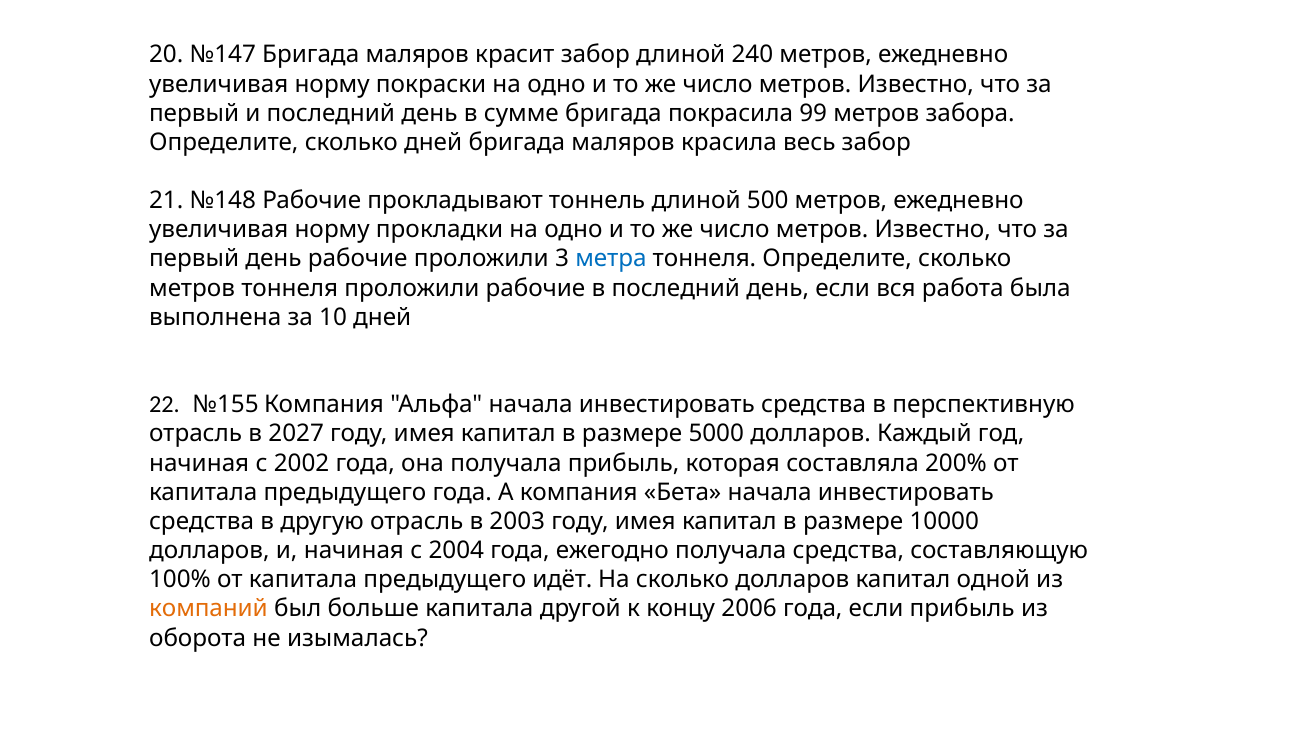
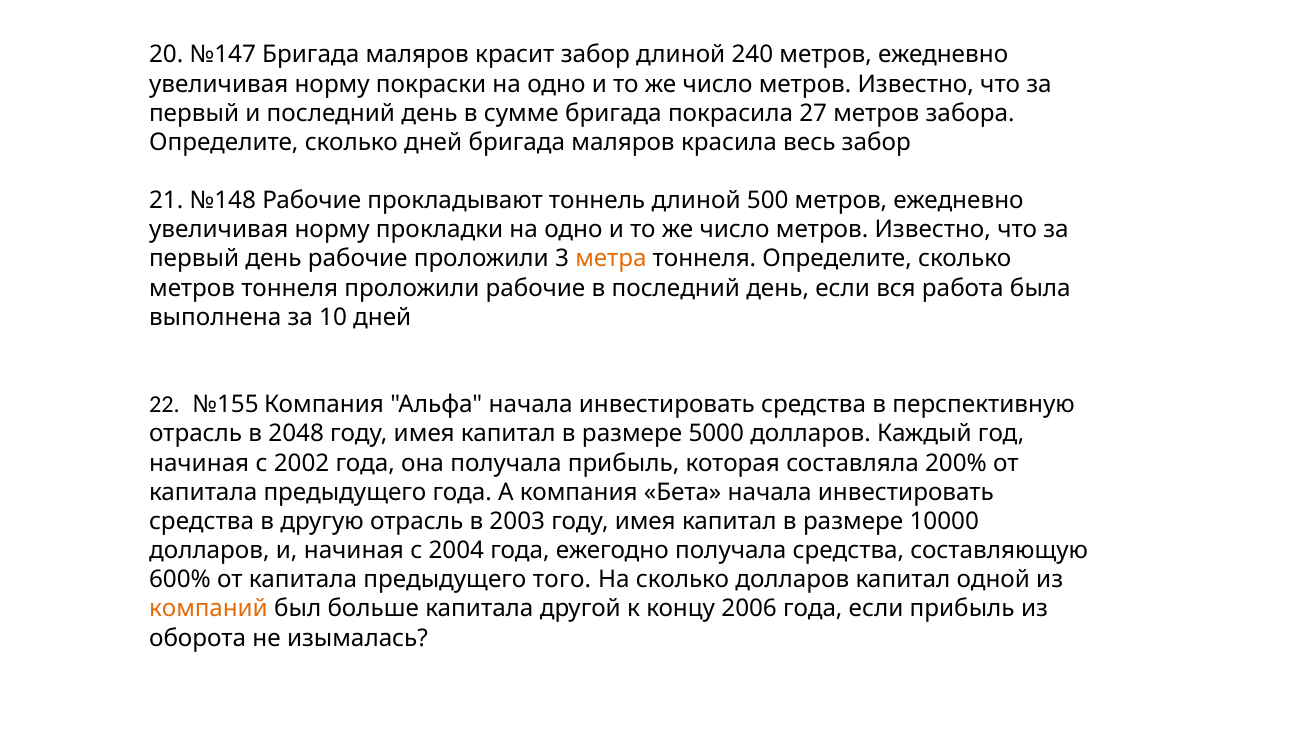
99: 99 -> 27 (813, 113)
метра colour: blue -> orange (611, 259)
2027: 2027 -> 2048 (296, 434)
100%: 100% -> 600% (180, 579)
идёт: идёт -> того (562, 579)
